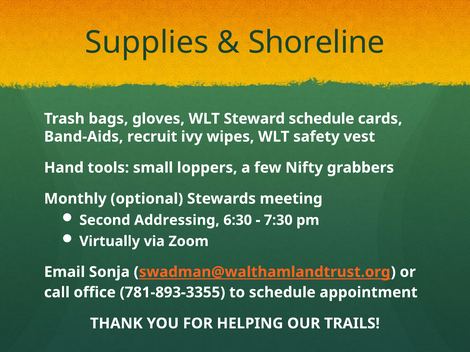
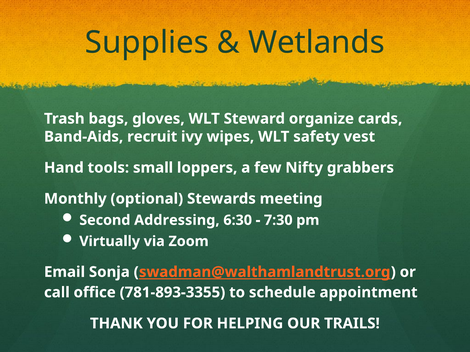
Shoreline: Shoreline -> Wetlands (316, 43)
Steward schedule: schedule -> organize (321, 119)
